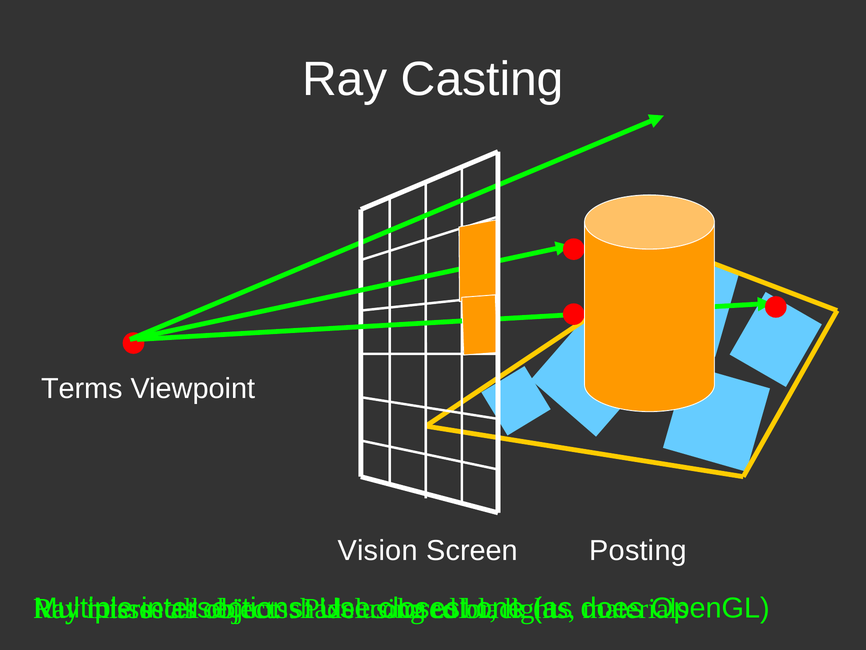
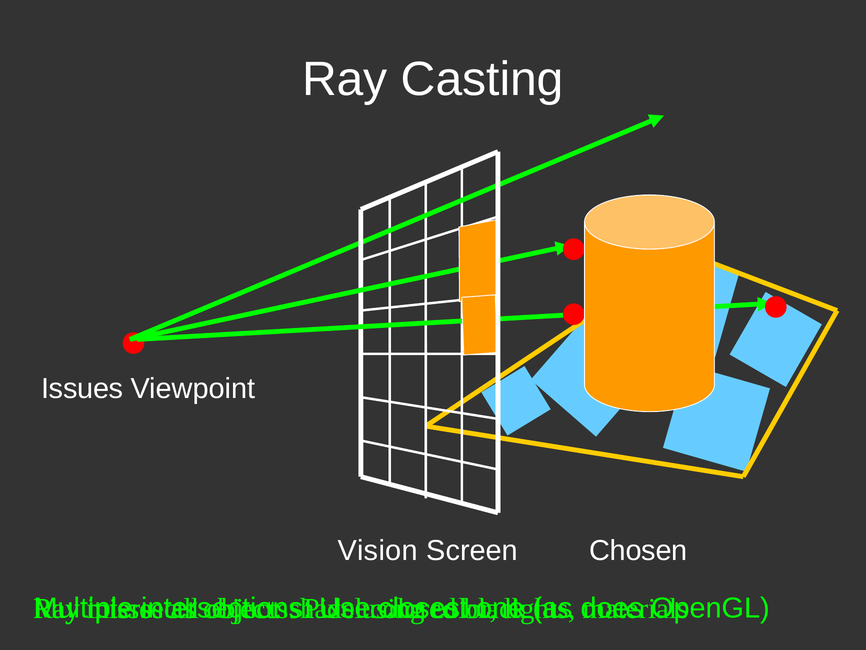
Terms: Terms -> Issues (82, 388)
Posting: Posting -> Chosen (638, 550)
